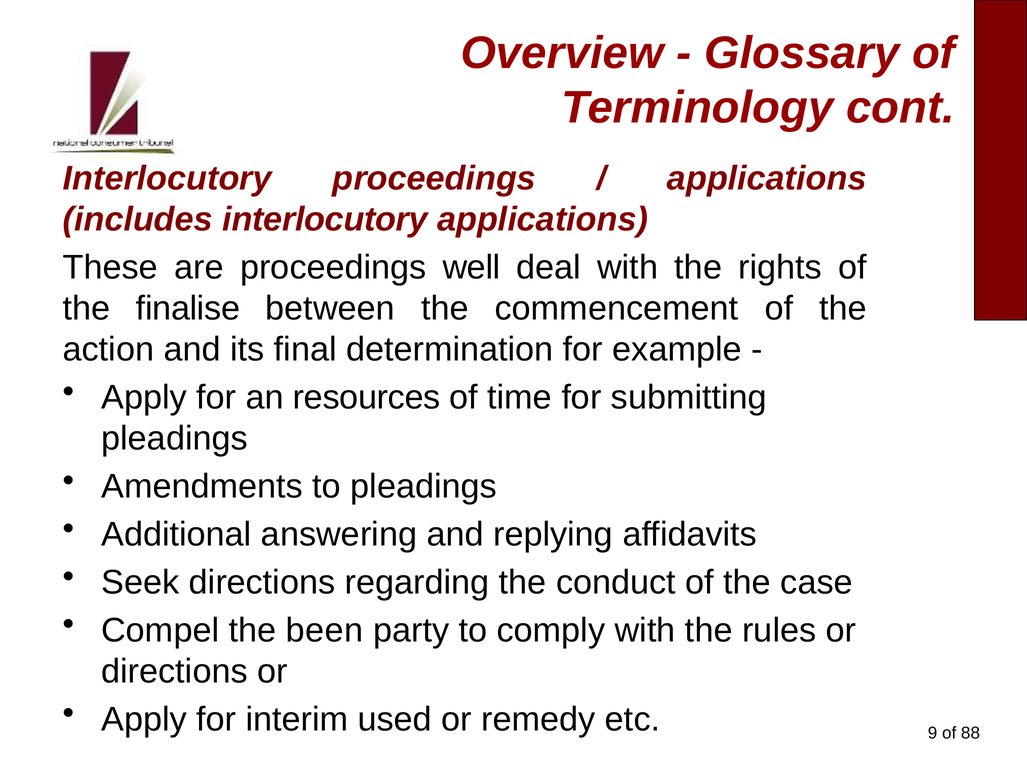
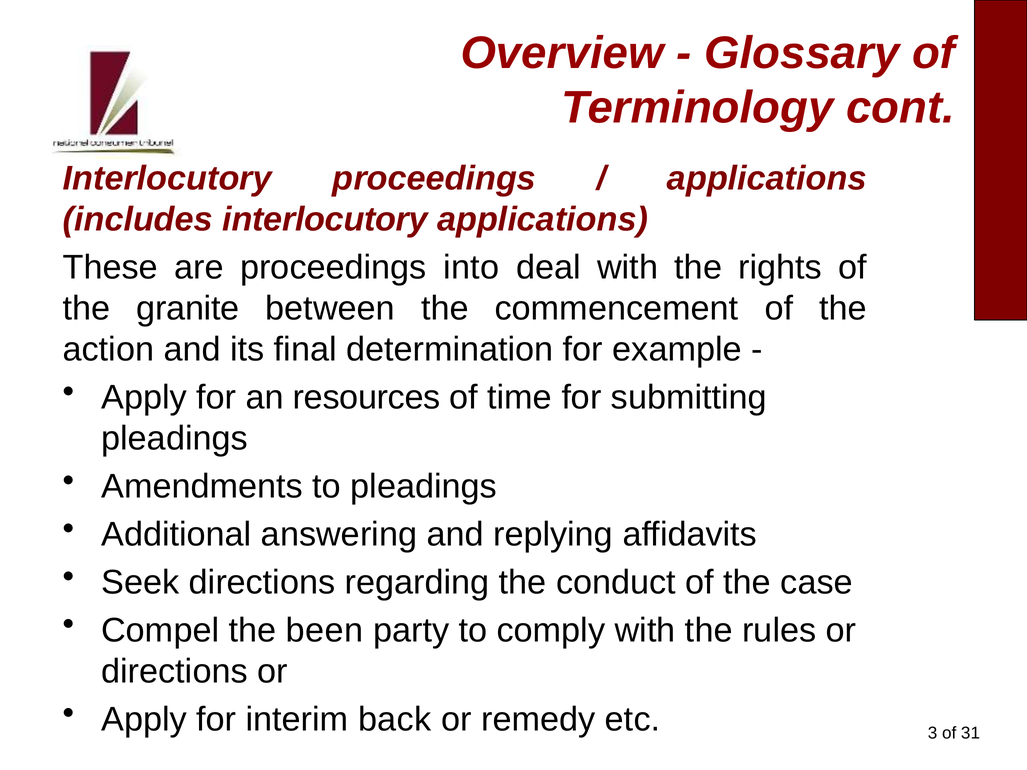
well: well -> into (471, 268)
finalise: finalise -> granite (188, 309)
used: used -> back (395, 719)
9: 9 -> 3 (933, 733)
88: 88 -> 31 (971, 733)
